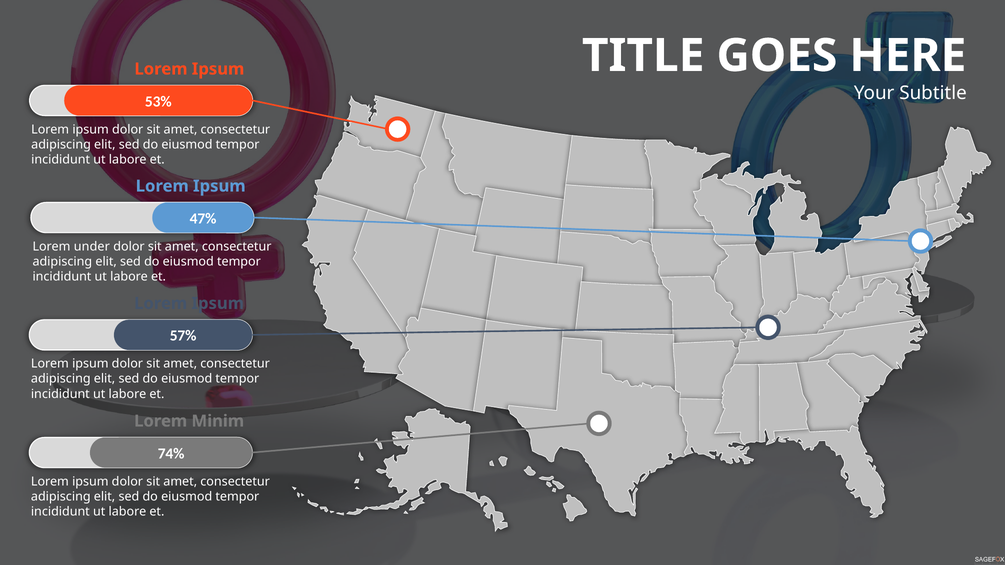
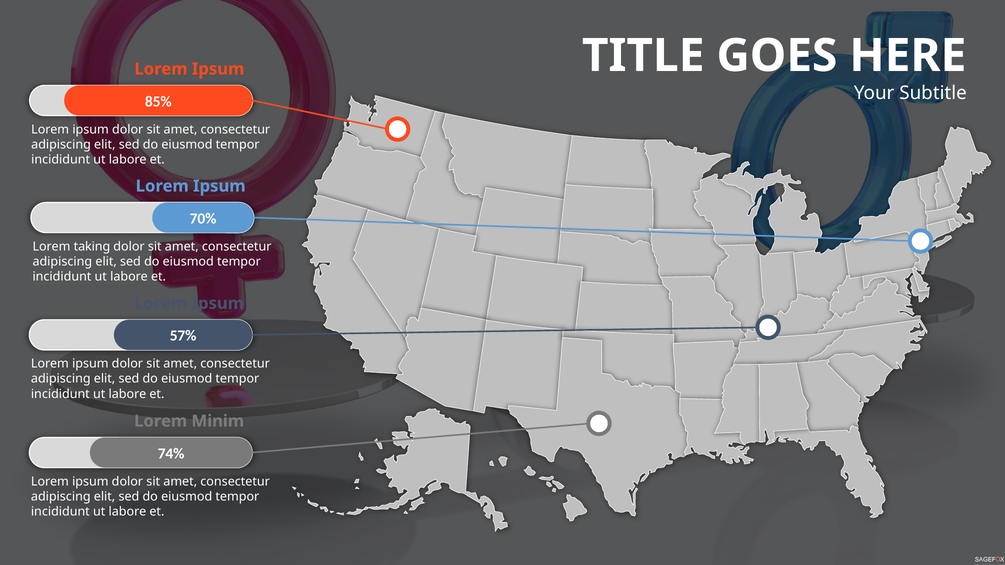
53%: 53% -> 85% (158, 102)
47%: 47% -> 70% (203, 219)
under: under -> taking (92, 247)
